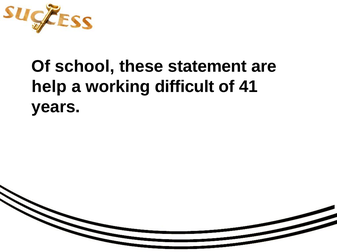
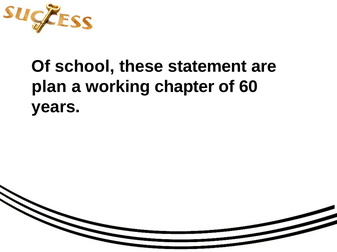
help: help -> plan (49, 87)
difficult: difficult -> chapter (184, 87)
41: 41 -> 60 (248, 87)
